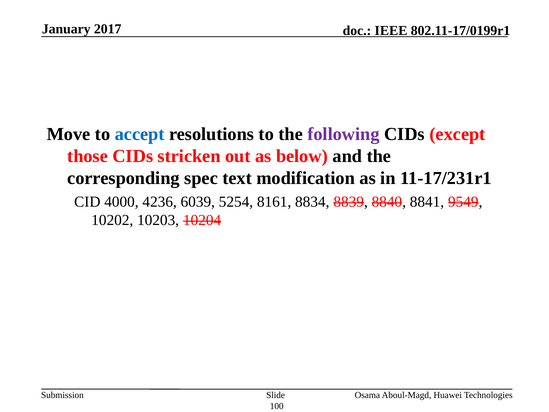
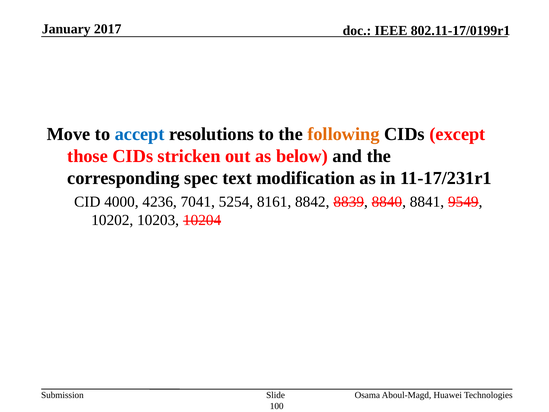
following colour: purple -> orange (343, 134)
6039: 6039 -> 7041 (198, 202)
8834: 8834 -> 8842 (312, 202)
